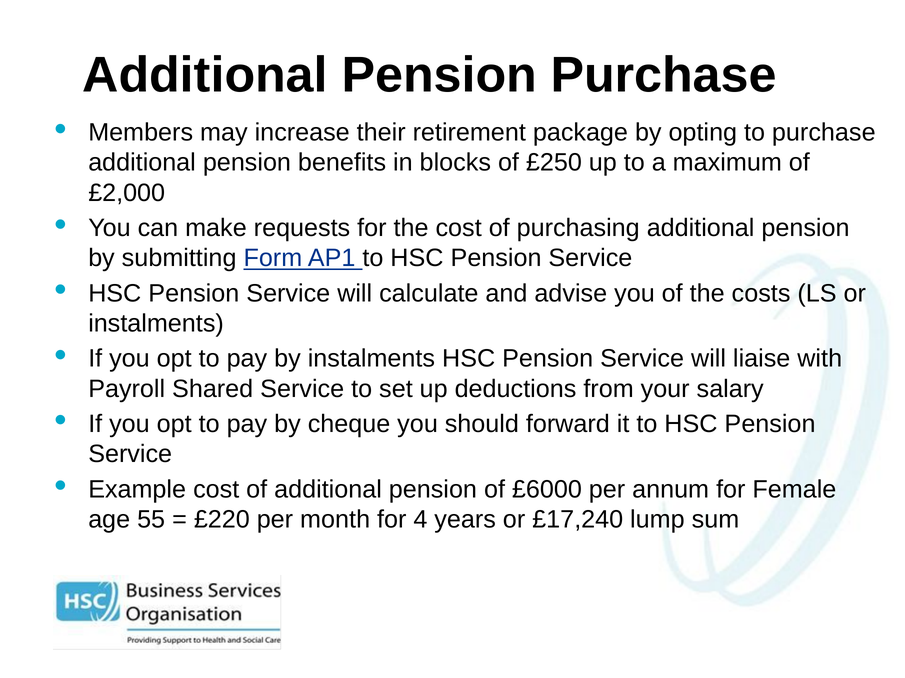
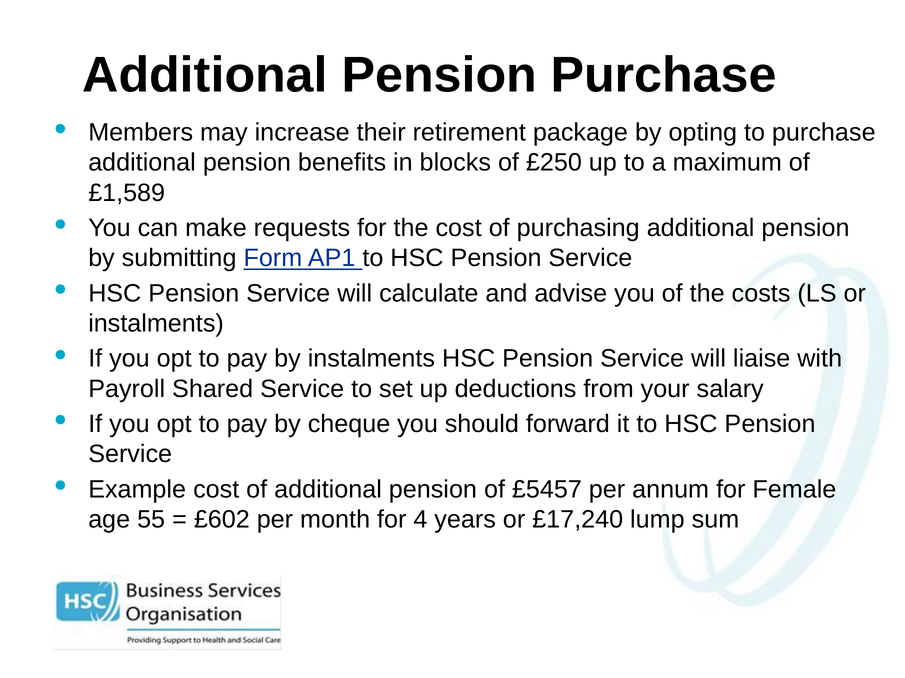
£2,000: £2,000 -> £1,589 (127, 193)
£6000: £6000 -> £5457 (547, 490)
£220: £220 -> £602 (222, 520)
